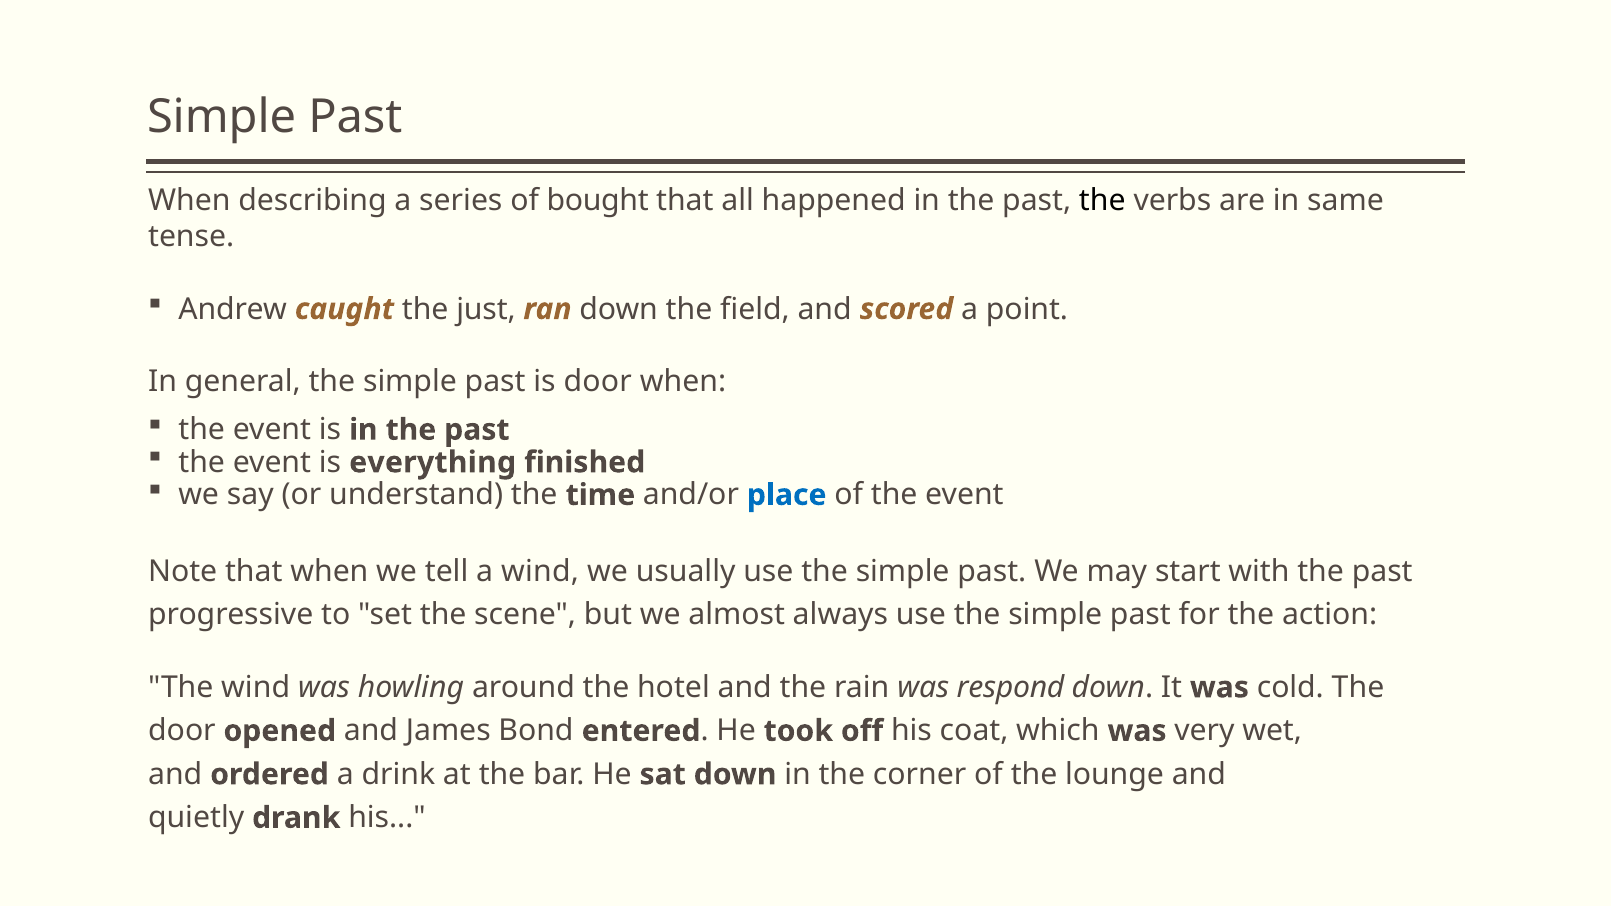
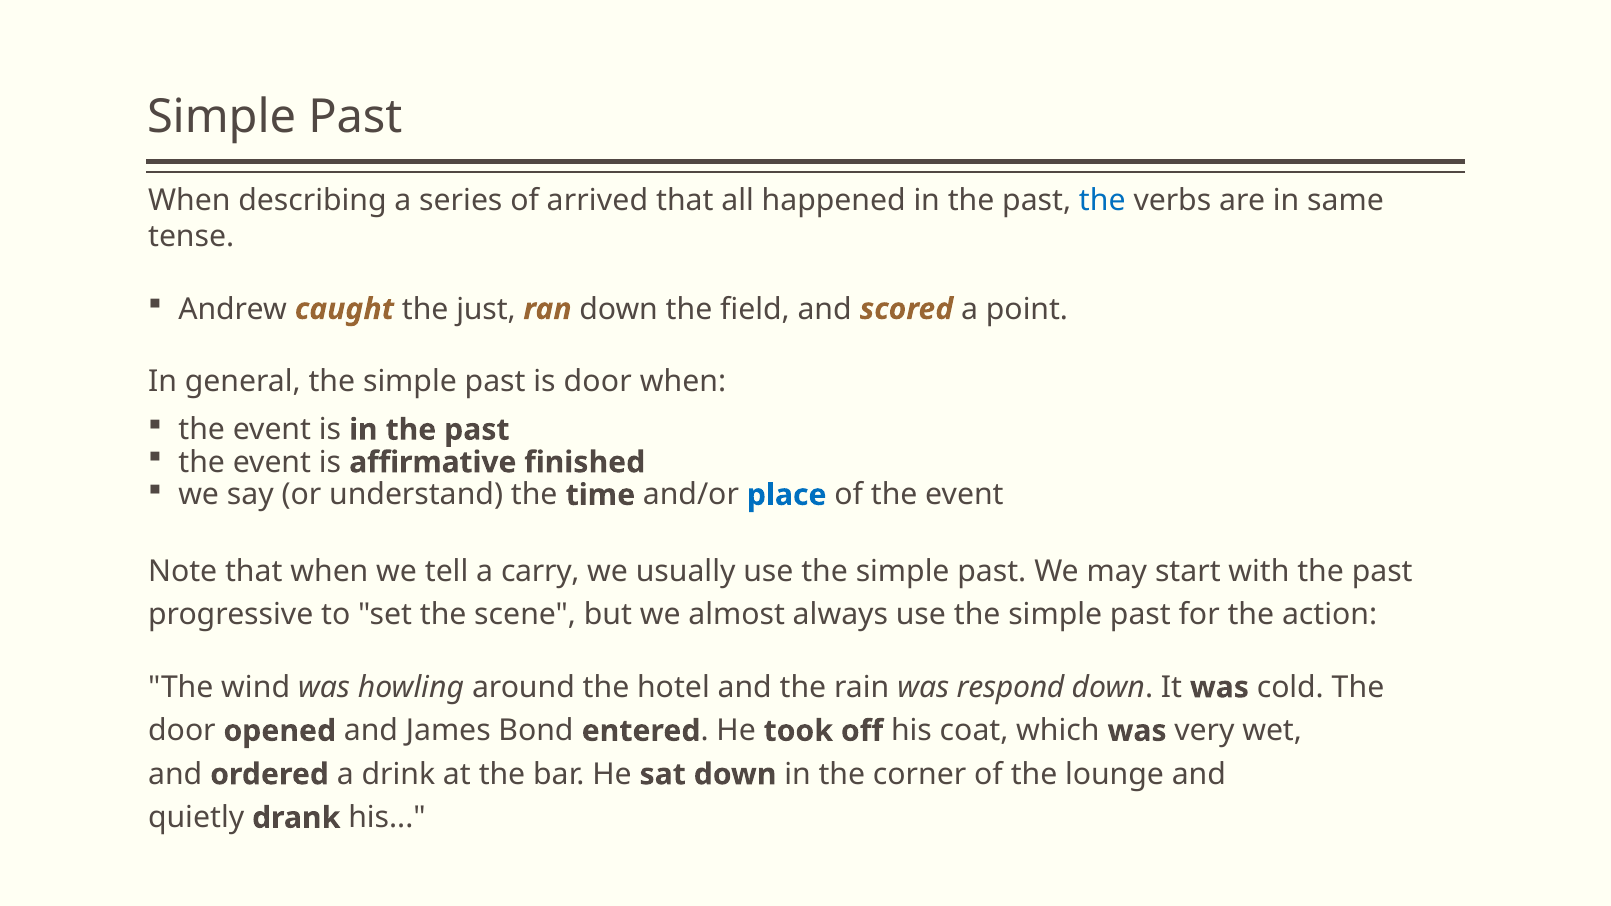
bought: bought -> arrived (597, 200)
the colour: black -> blue (1102, 200)
everything: everything -> affirmative (433, 462)
a wind: wind -> carry (540, 572)
